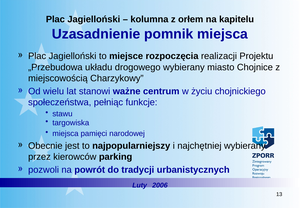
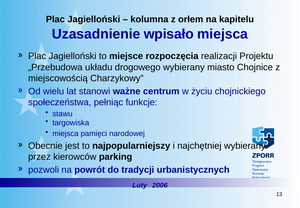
pomnik: pomnik -> wpisało (169, 34)
